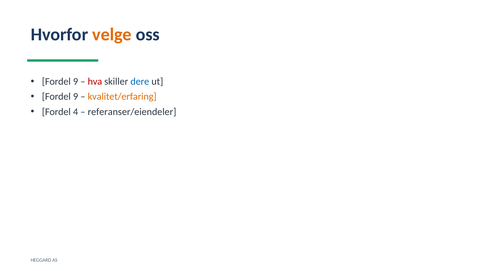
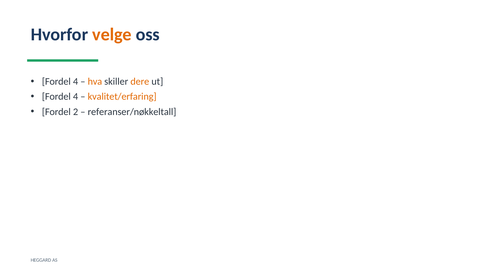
9: 9 -> 4 (76, 82)
hva colour: red -> orange (95, 82)
dere colour: blue -> orange (140, 82)
9: 9 -> 4 (76, 97)
4: 4 -> 2 (76, 112)
referanser/eiendeler: referanser/eiendeler -> referanser/nøkkeltall (132, 112)
